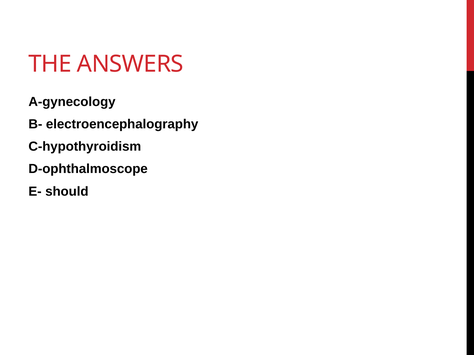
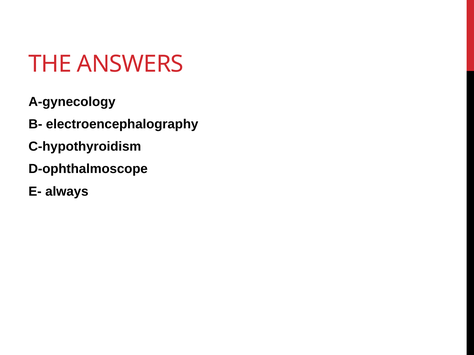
should: should -> always (67, 192)
